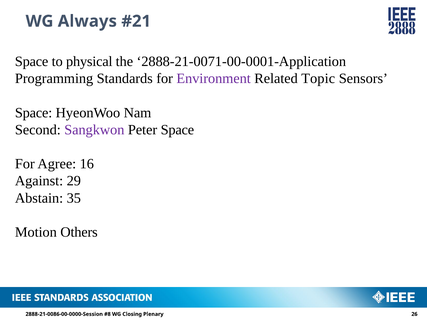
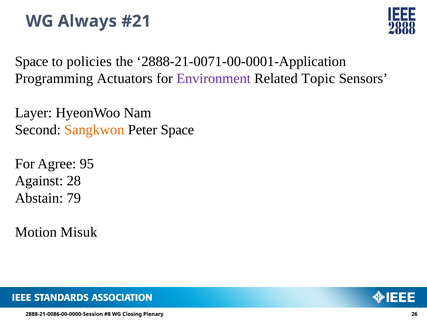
physical: physical -> policies (89, 61)
Standards: Standards -> Actuators (125, 79)
Space: Space -> Layer (34, 113)
Sangkwon colour: purple -> orange (94, 130)
16: 16 -> 95 (87, 164)
29: 29 -> 28 (74, 181)
35: 35 -> 79 (74, 198)
Others: Others -> Misuk (79, 232)
